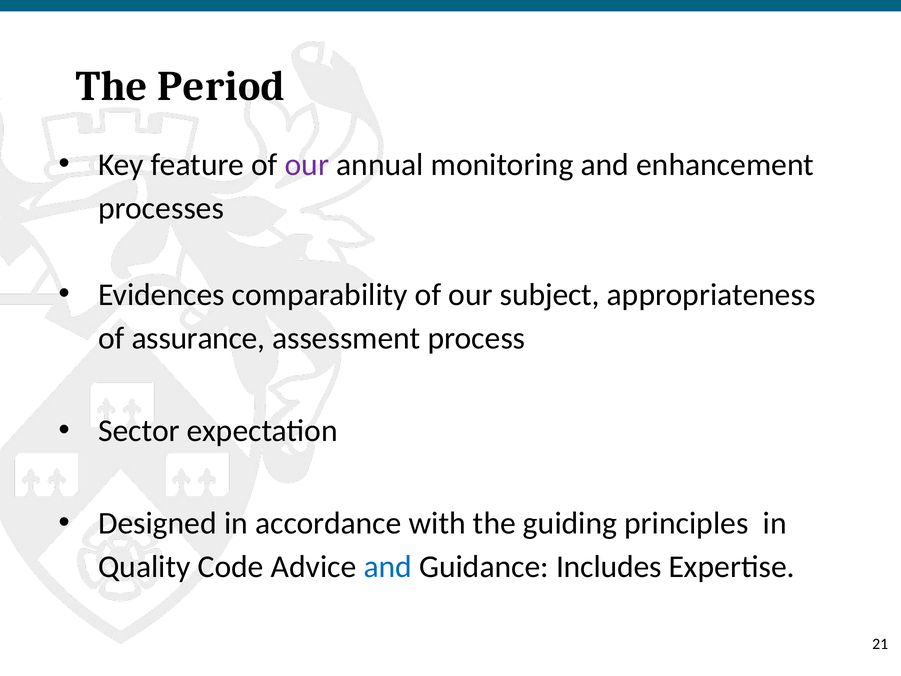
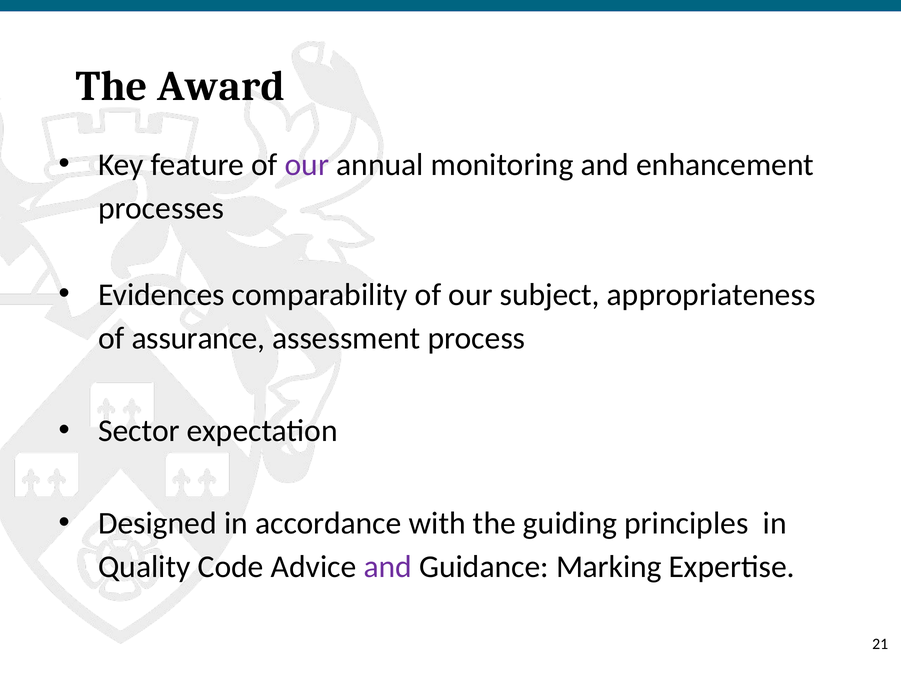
Period: Period -> Award (221, 86)
and colour: blue -> purple (388, 567)
Includes: Includes -> Marking (609, 567)
